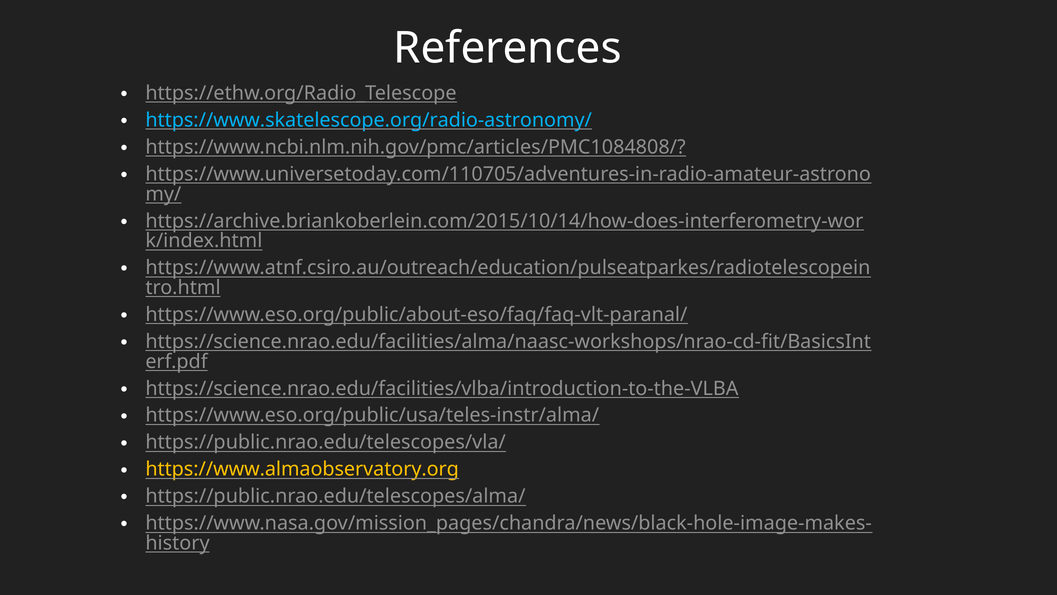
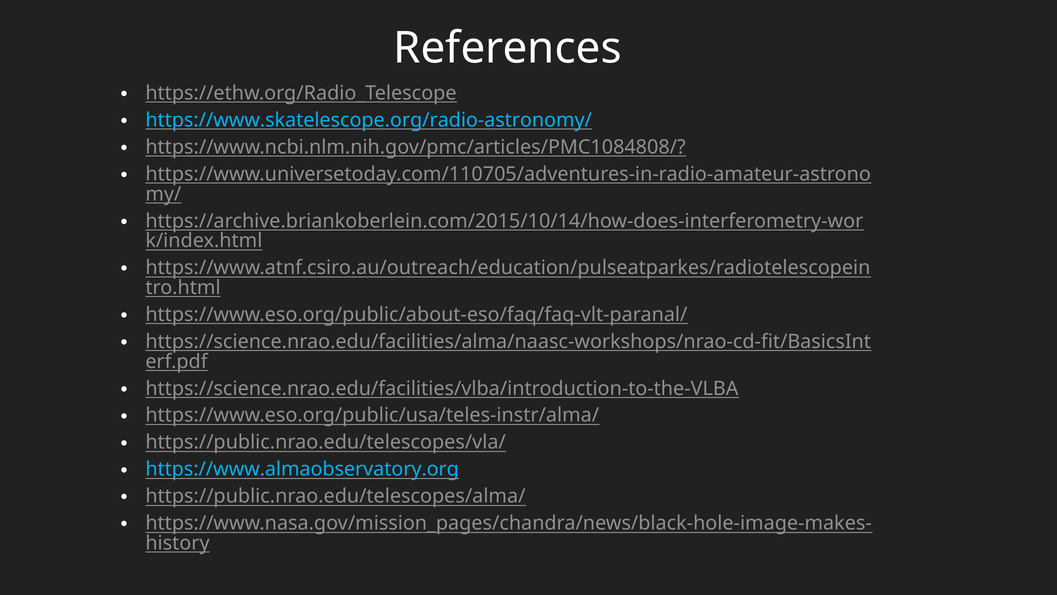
https://www.almaobservatory.org colour: yellow -> light blue (302, 469)
